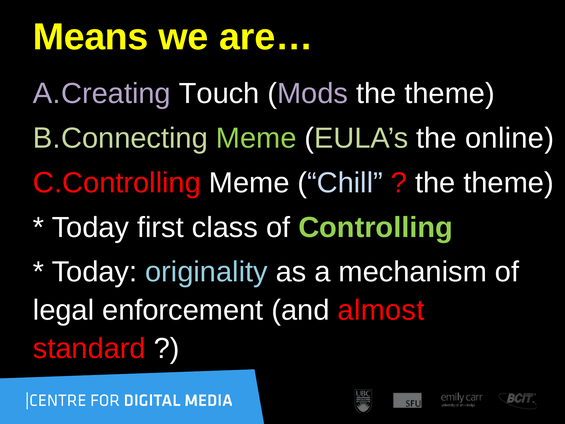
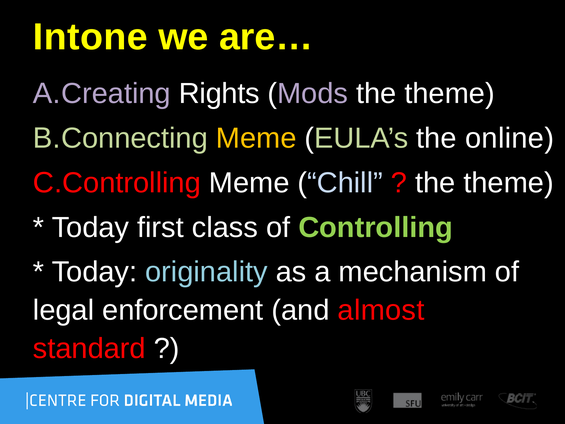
Means: Means -> Intone (90, 37)
Touch: Touch -> Rights (219, 94)
Meme colour: light green -> yellow (256, 138)
